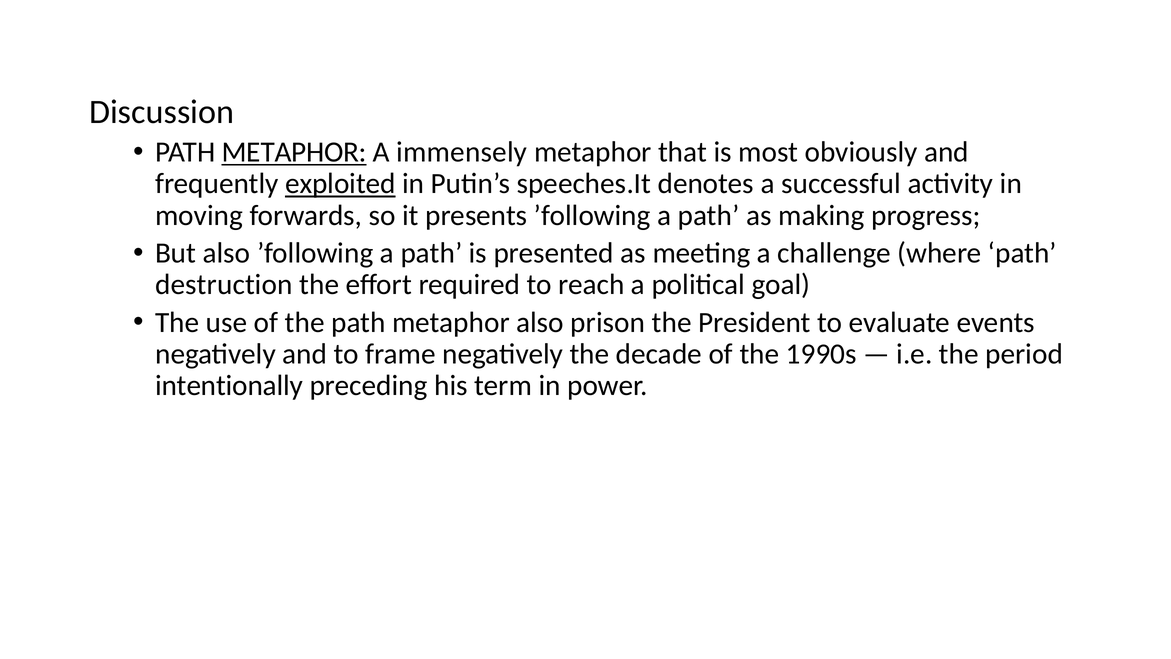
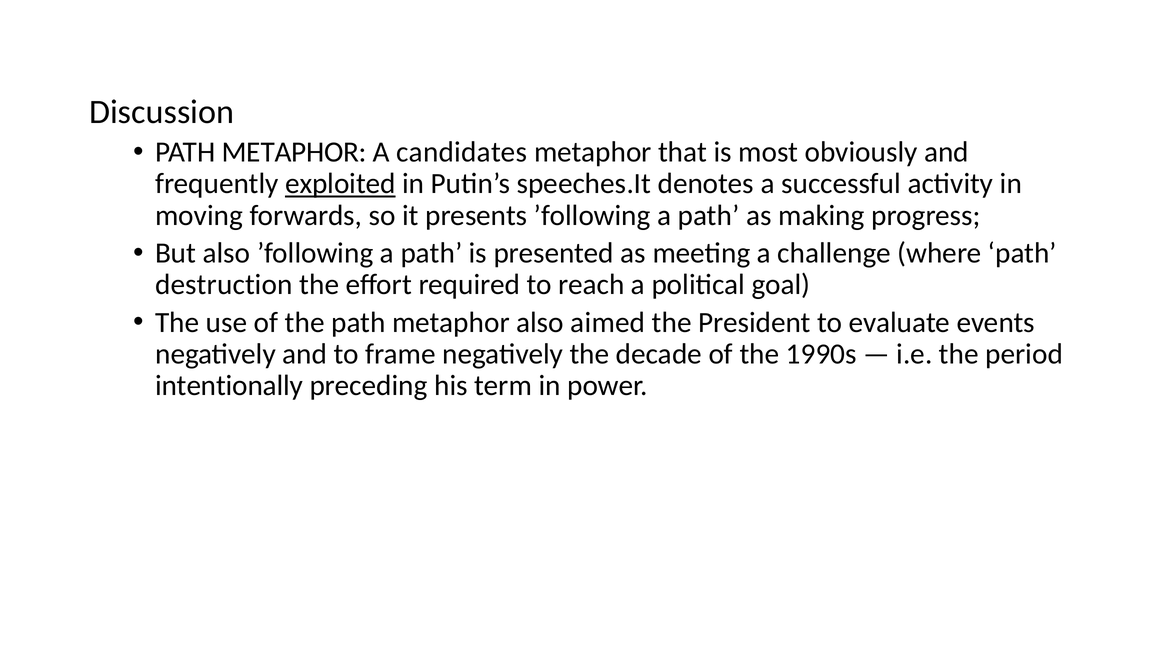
METAPHOR underline: present -> none (294, 152)
immensely: immensely -> candidates (462, 152)
prison: prison -> aimed (608, 322)
